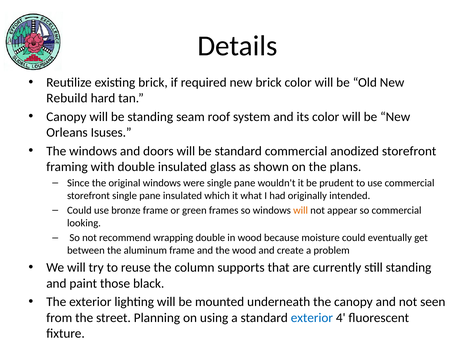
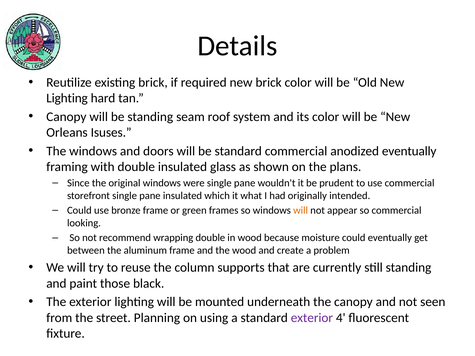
Rebuild: Rebuild -> Lighting (67, 98)
anodized storefront: storefront -> eventually (409, 151)
exterior colour: blue -> purple (312, 318)
